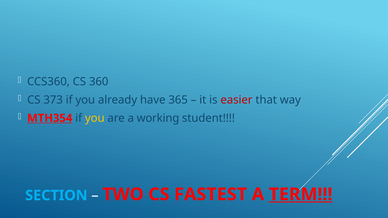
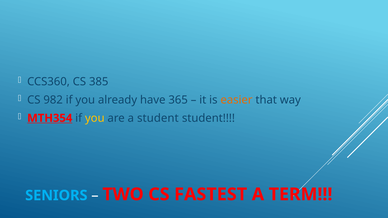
360: 360 -> 385 (99, 82)
373: 373 -> 982 (53, 100)
easier colour: red -> orange (236, 100)
a working: working -> student (158, 118)
SECTION: SECTION -> SENIORS (56, 196)
TERM underline: present -> none (301, 195)
